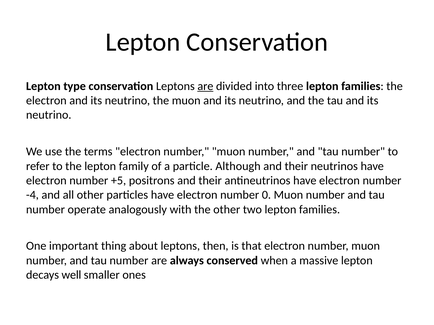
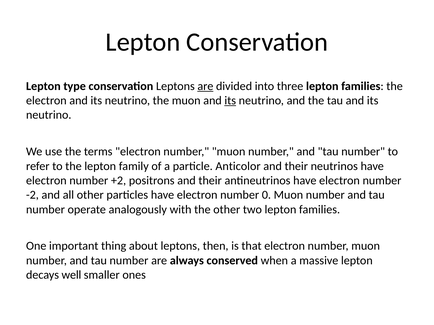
its underline: none -> present (230, 101)
Although: Although -> Anticolor (238, 166)
+5: +5 -> +2 (119, 181)
-4: -4 -> -2 (32, 195)
